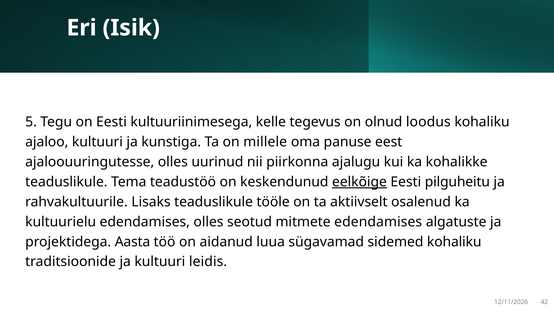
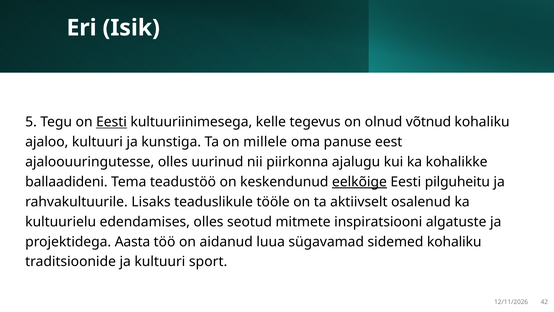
Eesti underline: none -> present (111, 122)
loodus: loodus -> võtnud (428, 122)
teaduslikule: teaduslikule -> ballaadideni (66, 182)
mitmete edendamises: edendamises -> inspiratsiooni (378, 222)
leidis: leidis -> sport (208, 261)
